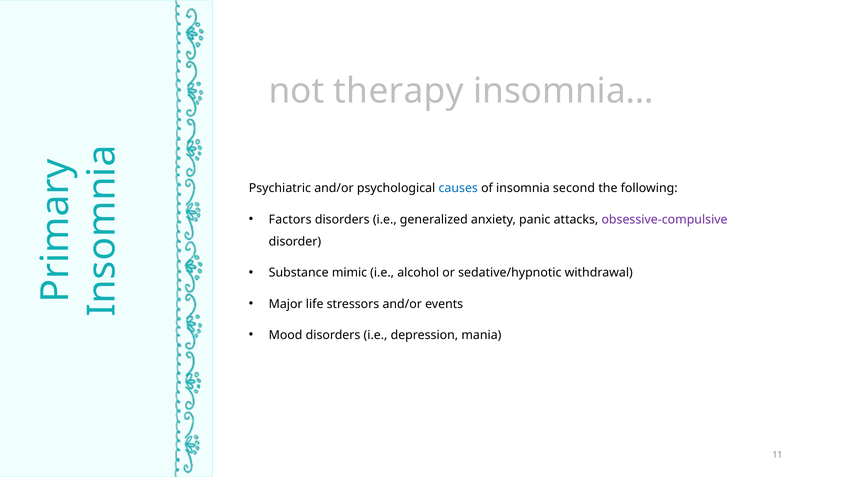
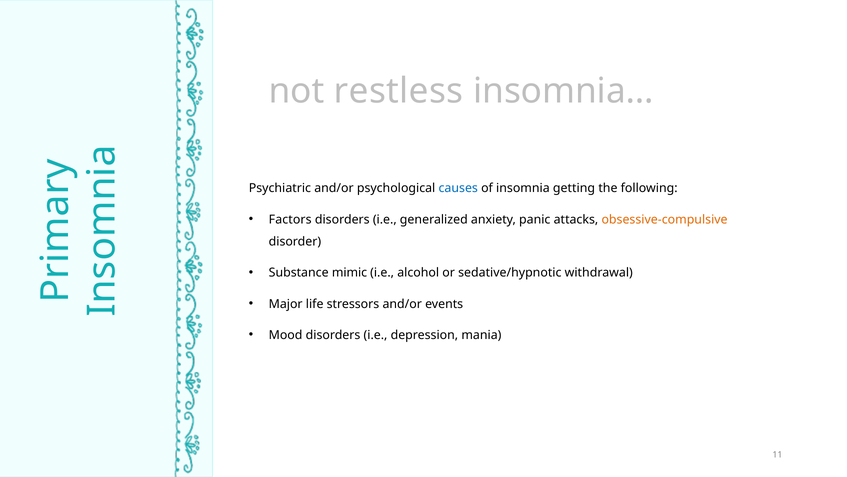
therapy: therapy -> restless (399, 91)
second: second -> getting (574, 188)
obsessive-compulsive colour: purple -> orange (665, 219)
